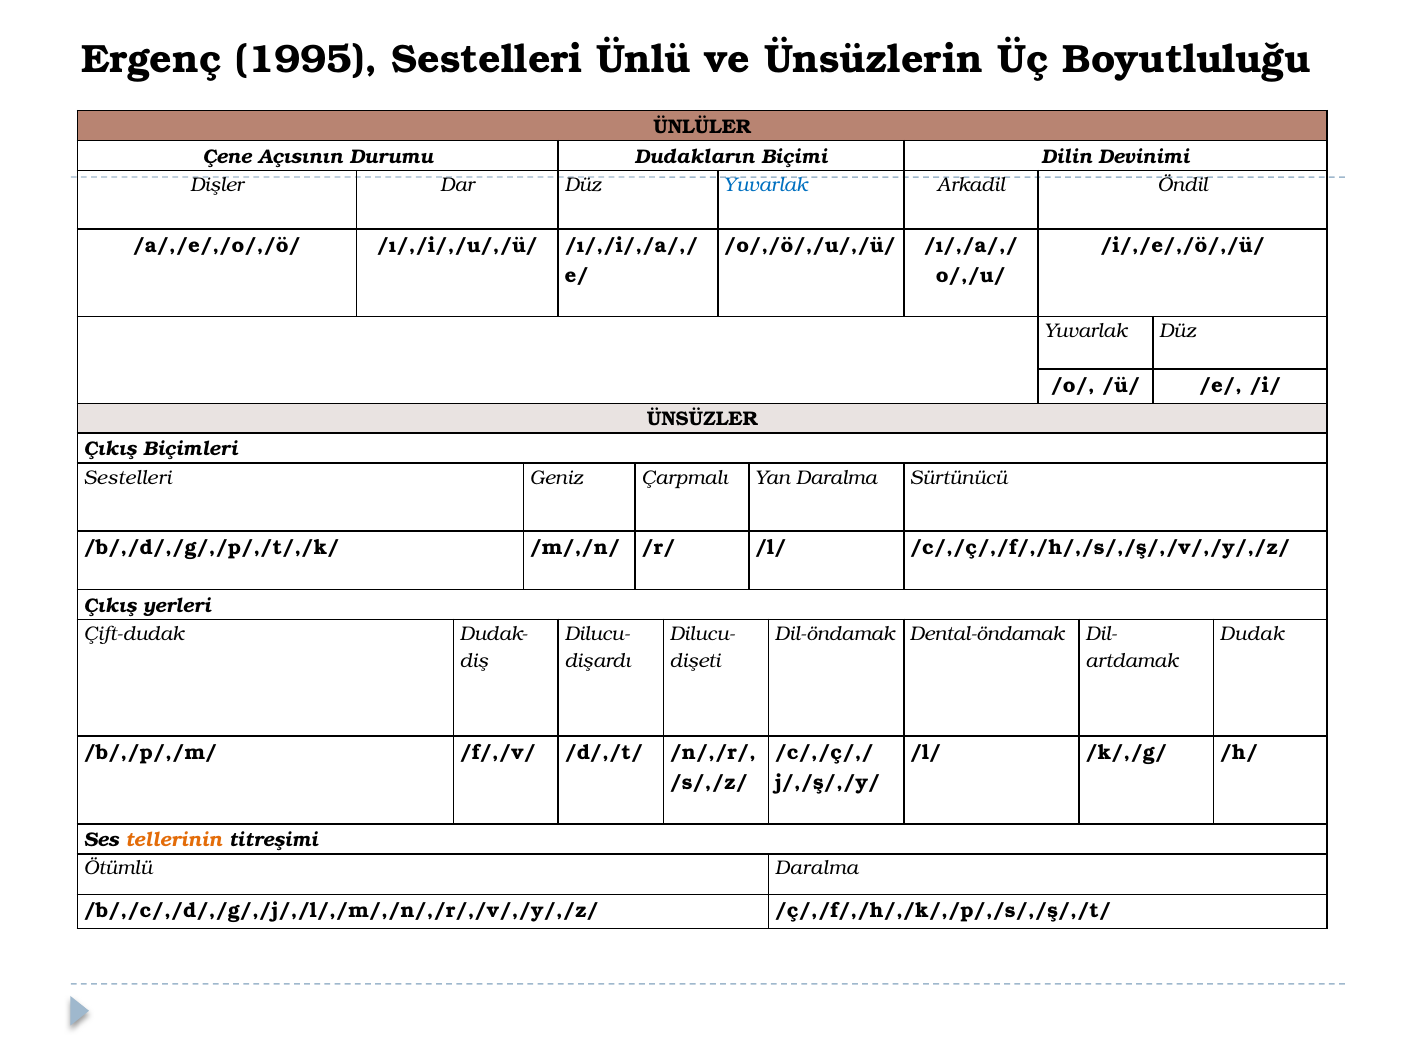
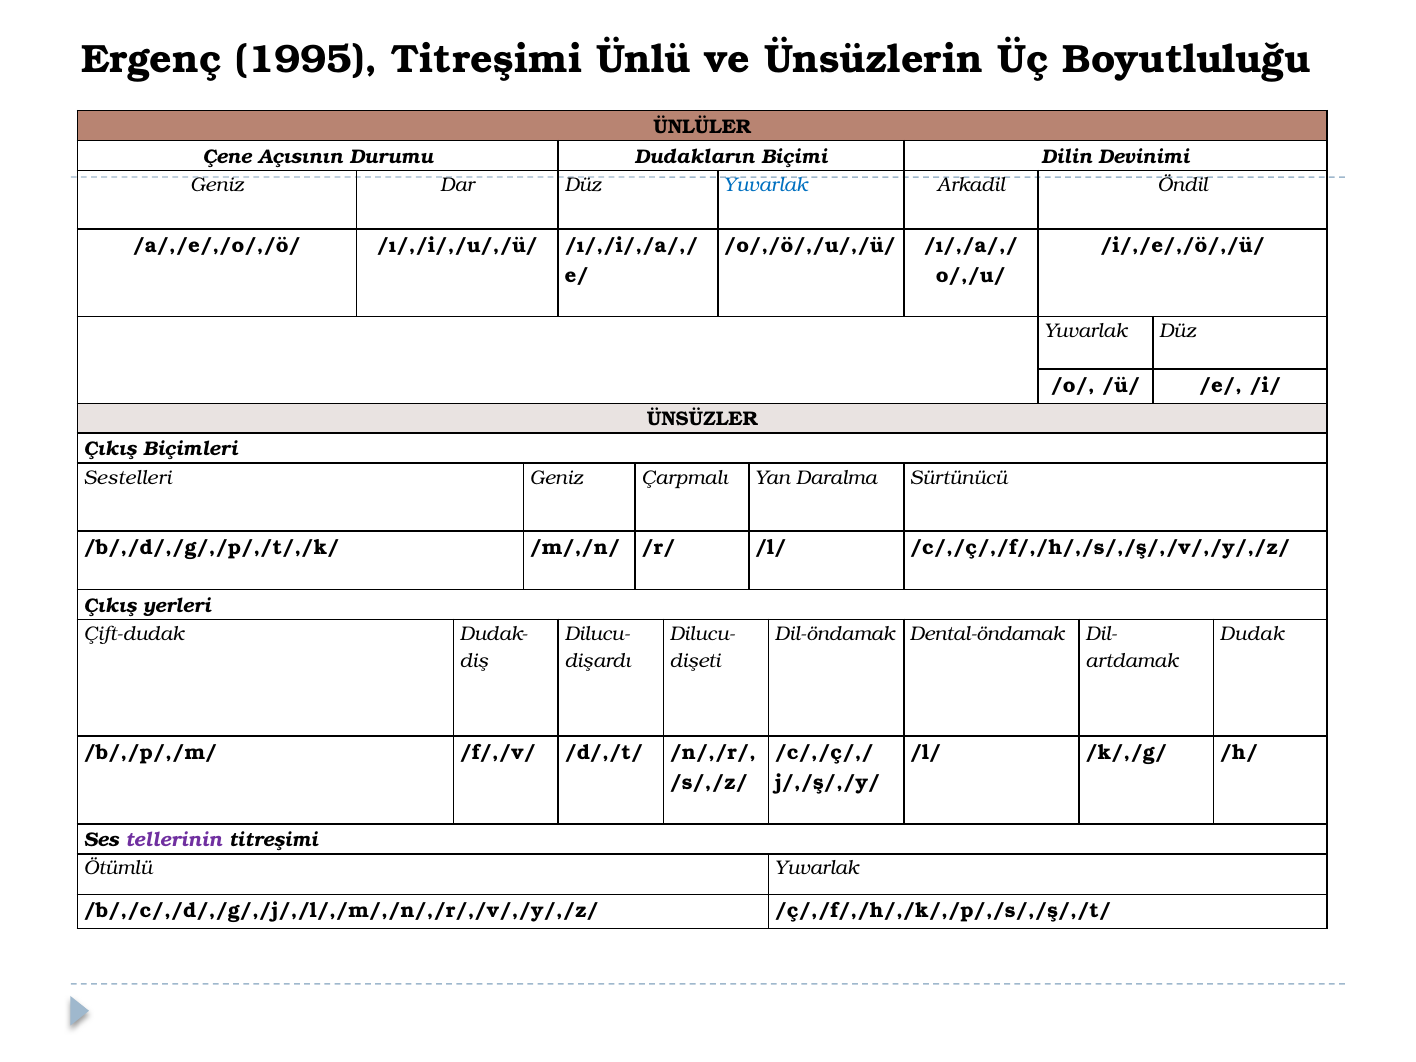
1995 Sestelleri: Sestelleri -> Titreşimi (487, 60)
Dişler: Dişler -> Geniz (217, 185)
tellerinin colour: orange -> purple (174, 840)
Ötümlü Daralma: Daralma -> Yuvarlak (817, 868)
